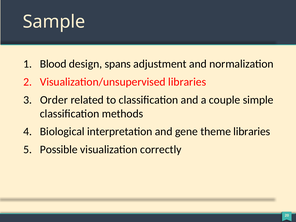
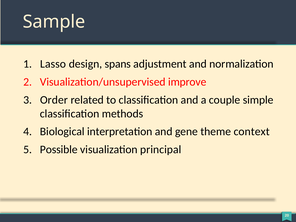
Blood: Blood -> Lasso (53, 64)
Visualization/unsupervised libraries: libraries -> improve (187, 82)
theme libraries: libraries -> context (252, 132)
correctly: correctly -> principal (161, 150)
